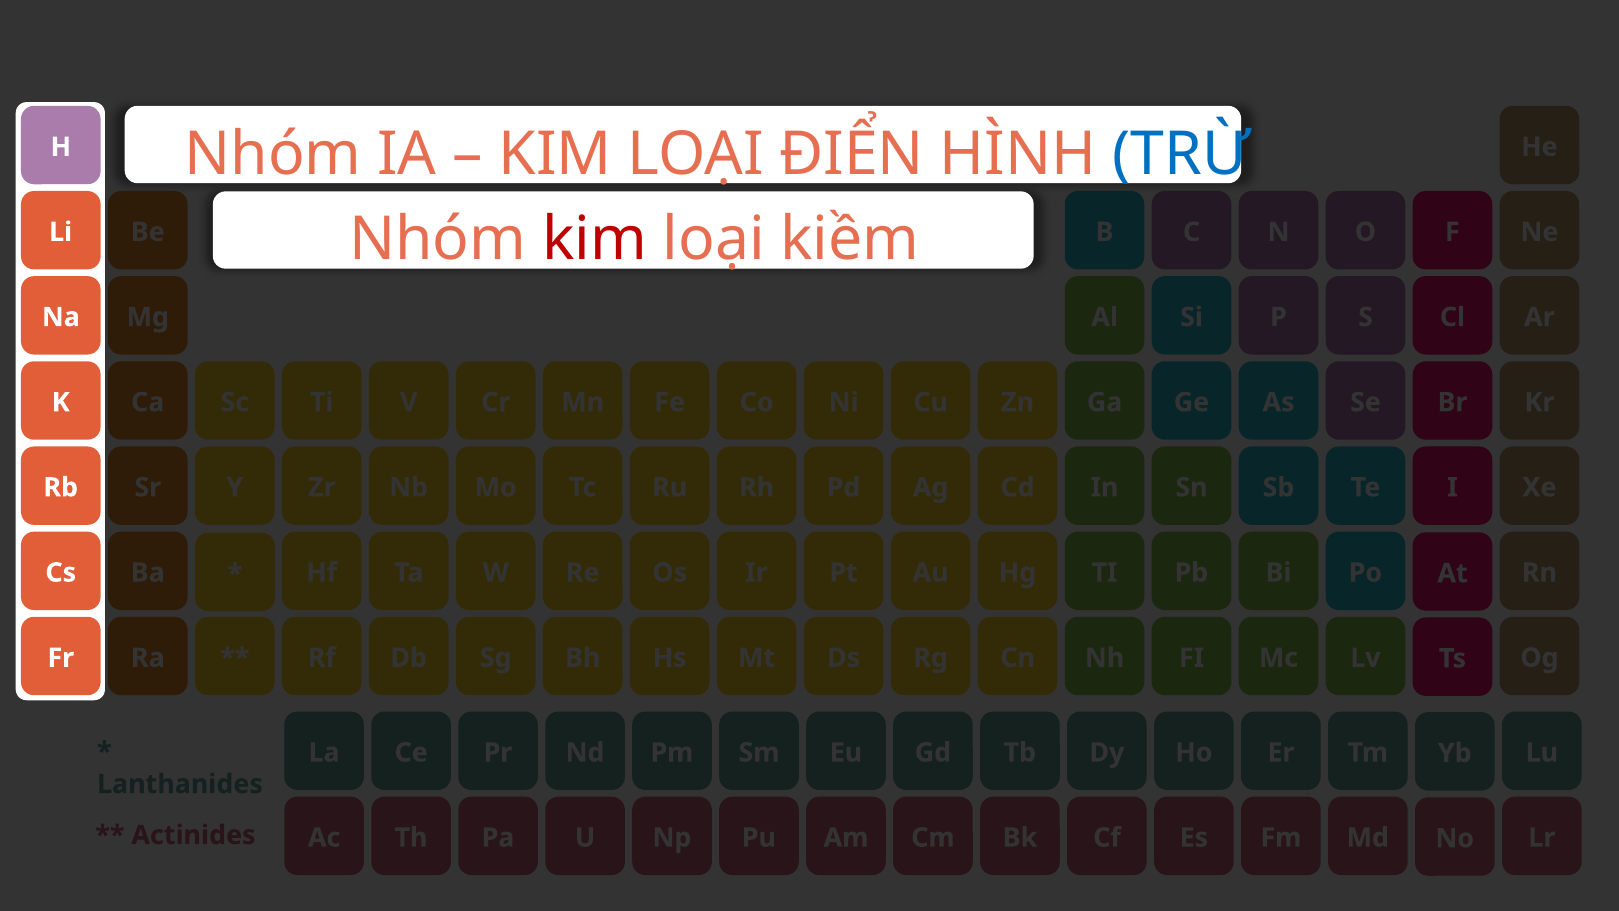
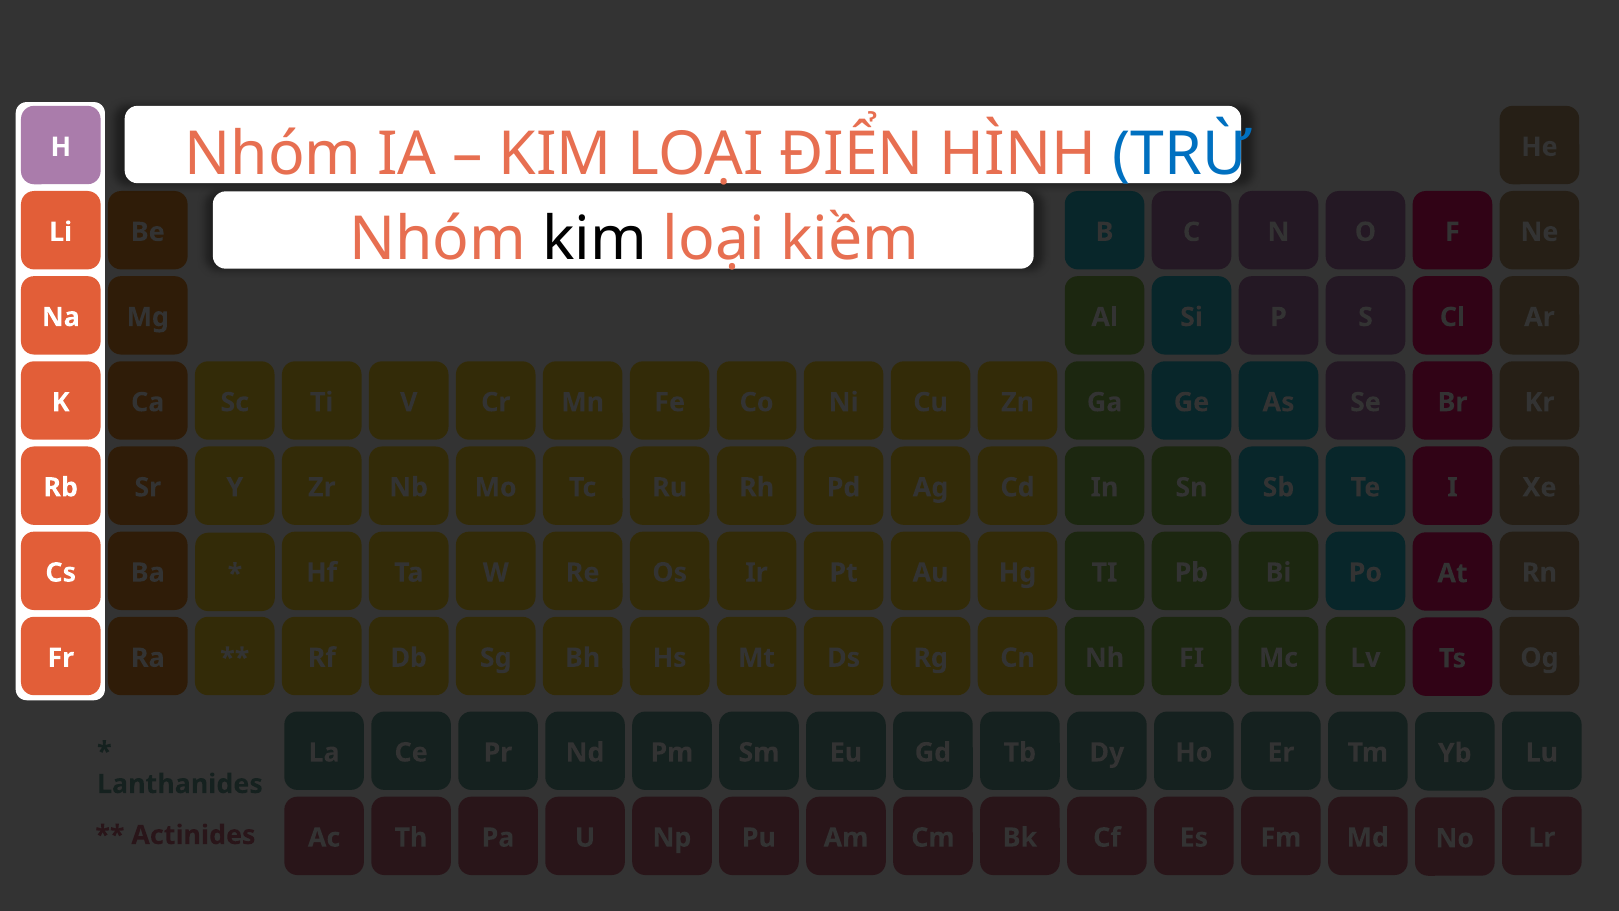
kim colour: red -> black (595, 240)
